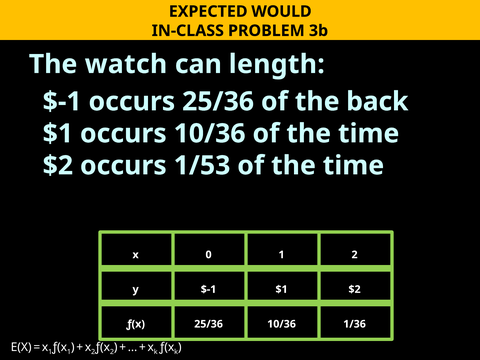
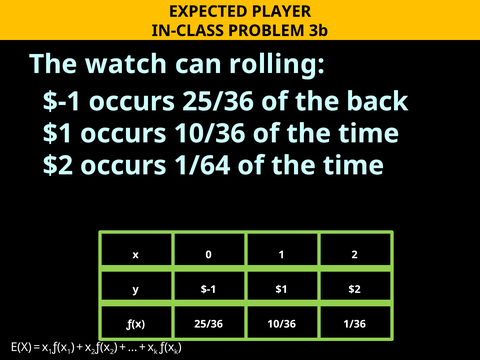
WOULD: WOULD -> PLAYER (281, 12)
length: length -> rolling (277, 64)
1/53: 1/53 -> 1/64 (202, 166)
